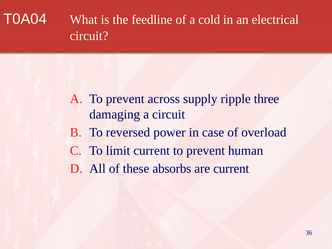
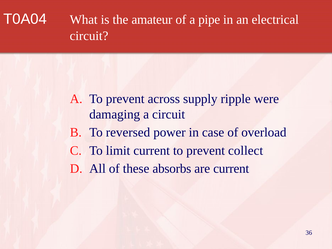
feedline: feedline -> amateur (152, 20)
cold: cold -> pipe (209, 20)
three: three -> were (266, 99)
human: human -> collect (246, 151)
